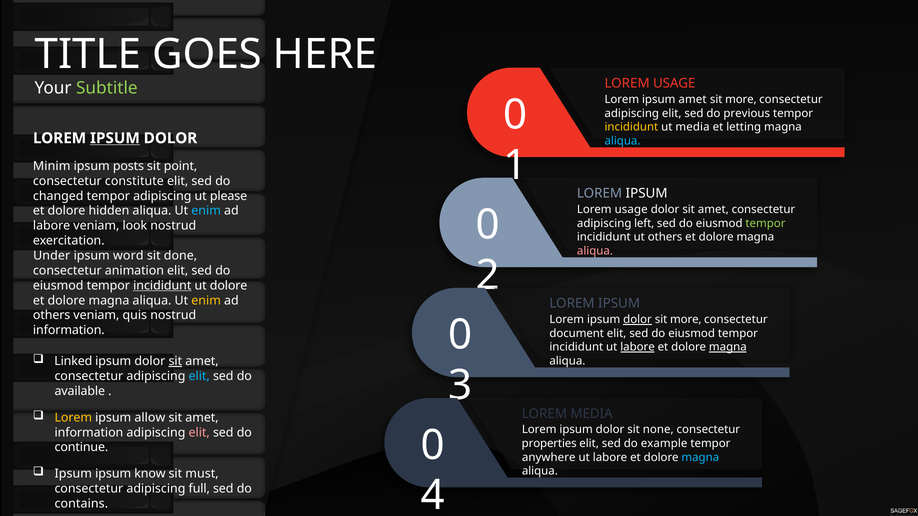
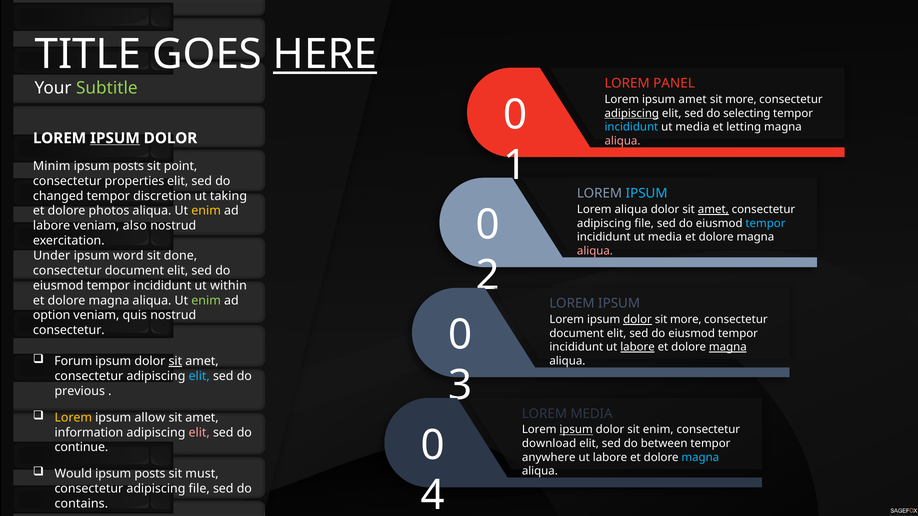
HERE underline: none -> present (325, 54)
USAGE: USAGE -> PANEL (674, 83)
adipiscing underline: none -> present (632, 113)
previous: previous -> selecting (747, 113)
incididunt colour: yellow -> light blue (631, 127)
aliqua colour: light blue -> pink (622, 141)
constitute: constitute -> properties (134, 181)
IPSUM colour: white -> light blue (647, 194)
tempor adipiscing: adipiscing -> discretion (162, 196)
please: please -> taking (228, 196)
usage: usage -> aliqua (631, 210)
amet underline: none -> present (713, 210)
hidden: hidden -> photos (109, 211)
enim colour: light blue -> yellow (206, 211)
left: left -> file (644, 223)
tempor colour: light green -> light blue (765, 223)
look: look -> also (135, 226)
others: others -> media (665, 237)
animation: animation -> document (134, 271)
incididunt underline: present -> none (162, 286)
ut dolore: dolore -> within (228, 286)
enim colour: yellow -> light green (206, 301)
others: others -> option (52, 316)
information: information -> consectetur (69, 330)
Linked: Linked -> Forum (73, 362)
available: available -> previous (80, 391)
ipsum underline: none -> present (576, 430)
sit none: none -> enim (658, 430)
properties: properties -> download (549, 444)
example: example -> between (664, 444)
Ipsum: Ipsum -> Would (73, 474)
know: know -> posts (150, 474)
full: full -> file (199, 489)
